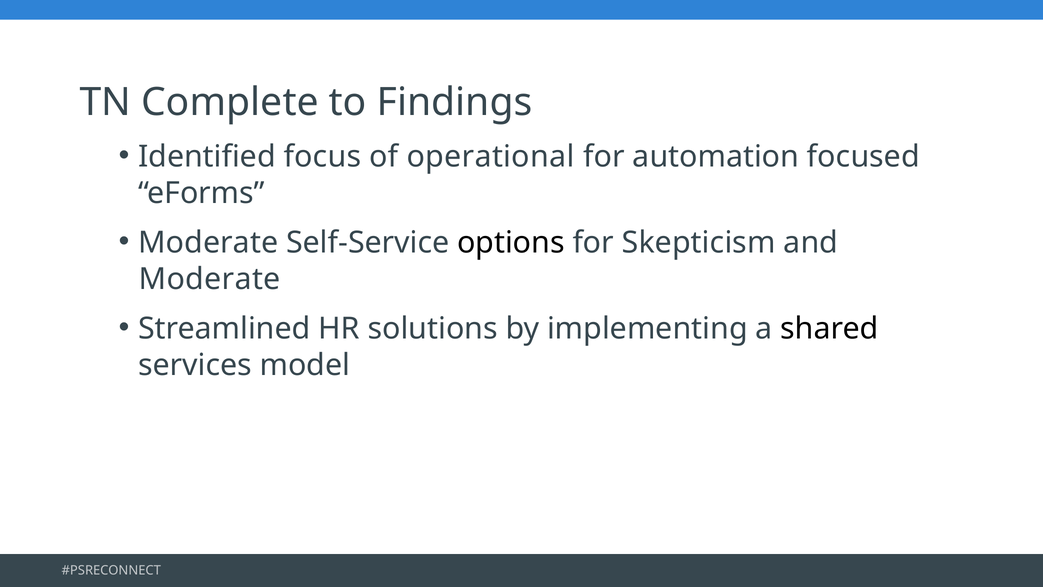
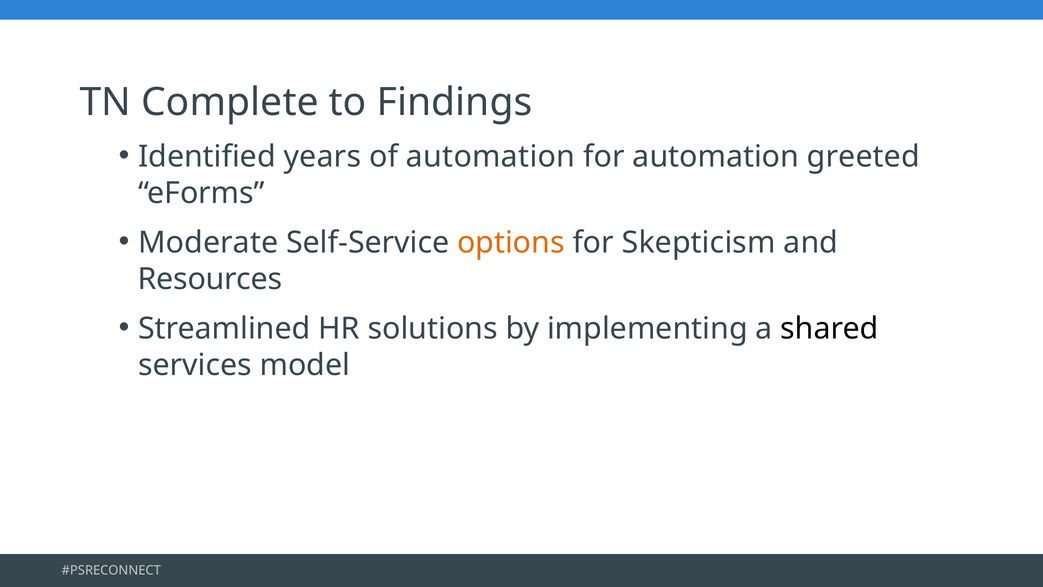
focus: focus -> years (323, 157)
of operational: operational -> automation (491, 157)
focused: focused -> greeted (863, 157)
options colour: black -> orange (511, 242)
Moderate: Moderate -> Resources (210, 279)
